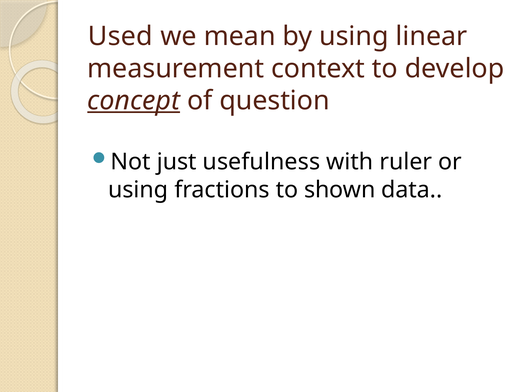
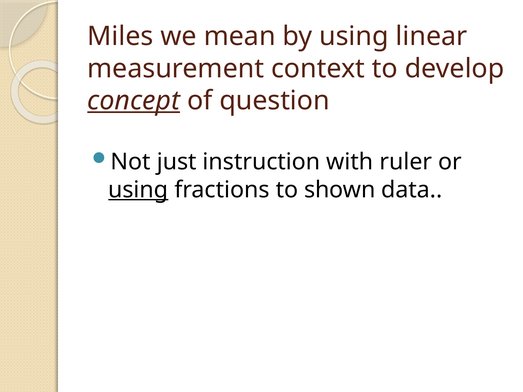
Used: Used -> Miles (120, 36)
usefulness: usefulness -> instruction (261, 162)
using underline: none -> present (138, 190)
